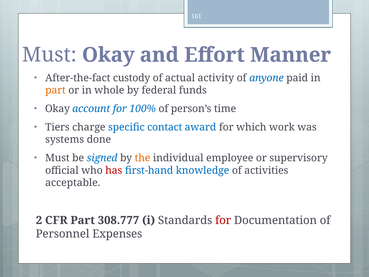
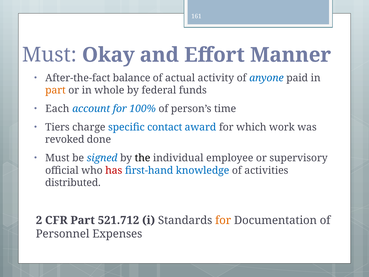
custody: custody -> balance (132, 78)
Okay: Okay -> Each (57, 109)
systems: systems -> revoked (65, 139)
the colour: orange -> black (143, 158)
acceptable: acceptable -> distributed (73, 183)
308.777: 308.777 -> 521.712 (118, 220)
for colour: red -> orange (223, 220)
